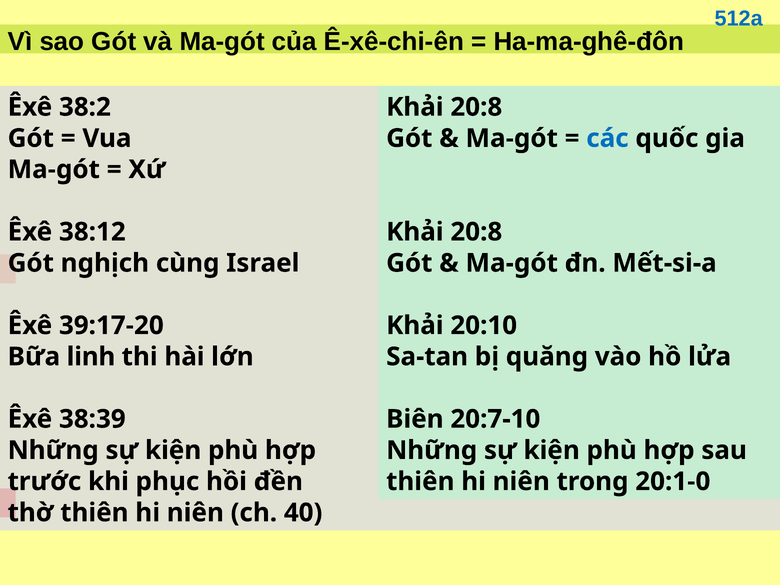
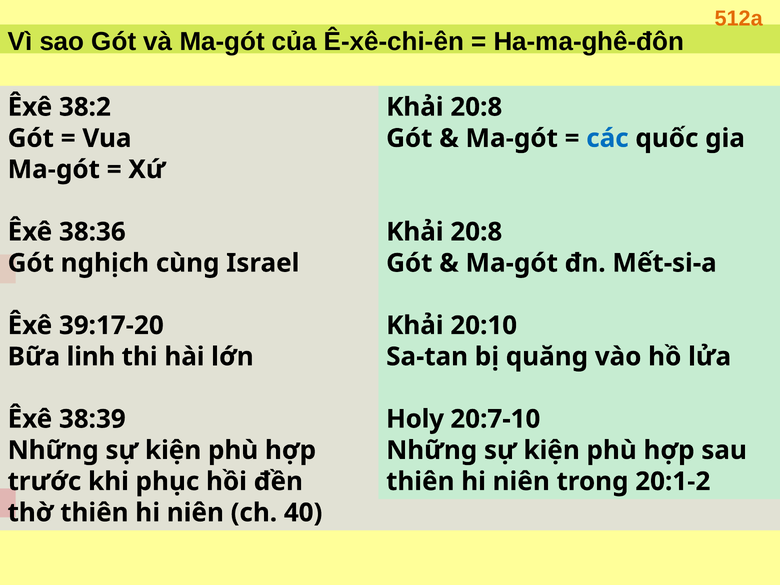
512a colour: blue -> orange (739, 18)
38:12: 38:12 -> 38:36 (92, 232)
Biên: Biên -> Holy (415, 419)
20:1-0: 20:1-0 -> 20:1-2 (673, 481)
